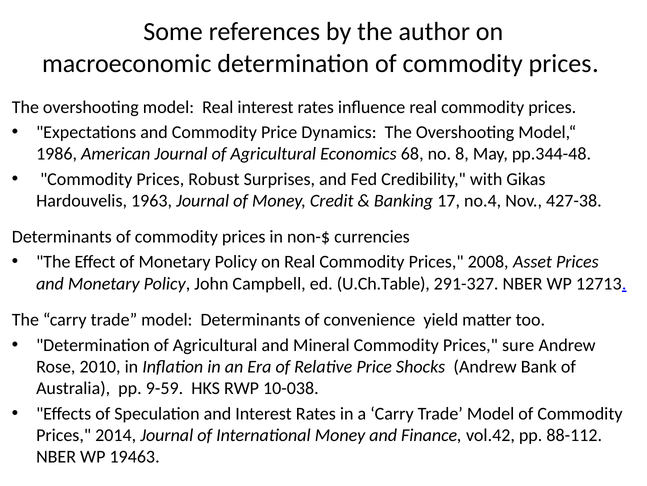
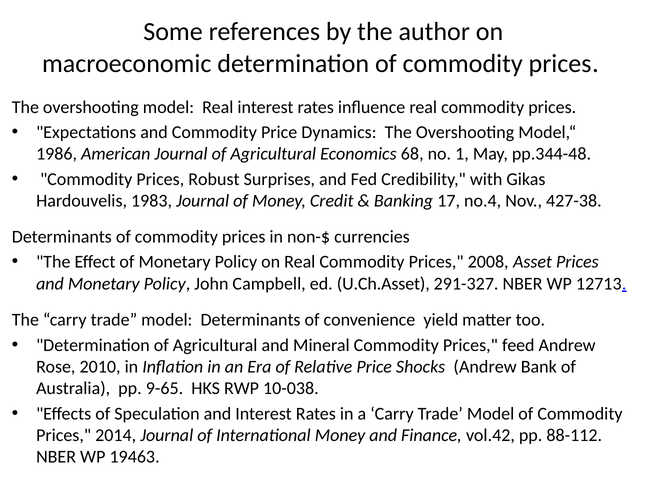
8: 8 -> 1 (462, 154)
1963: 1963 -> 1983 (152, 200)
U.Ch.Table: U.Ch.Table -> U.Ch.Asset (383, 283)
sure: sure -> feed (518, 345)
9-59: 9-59 -> 9-65 (165, 388)
